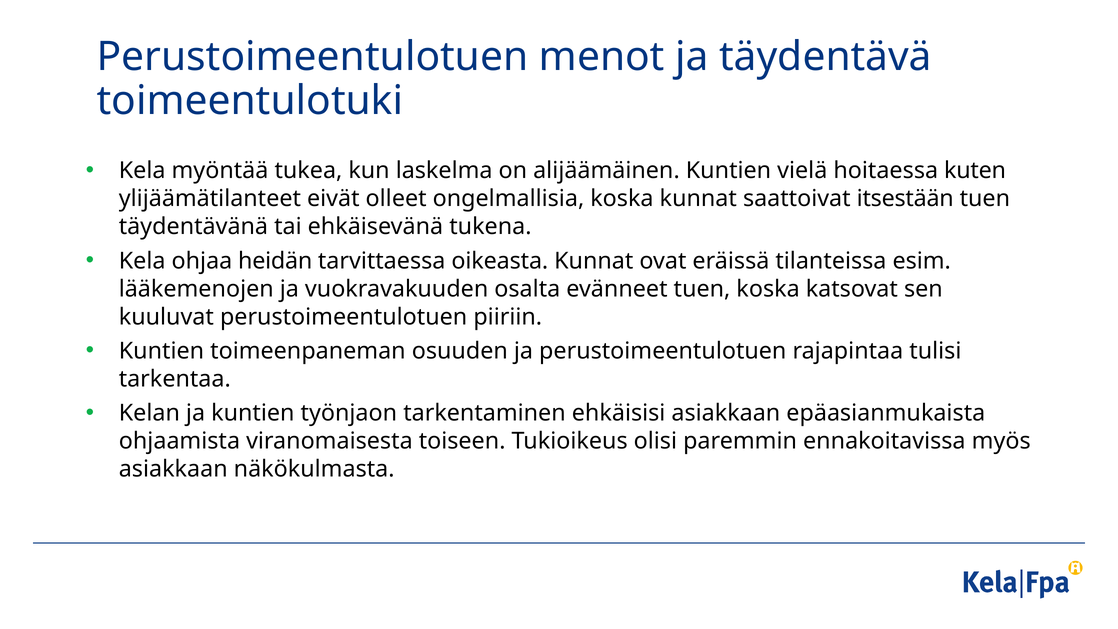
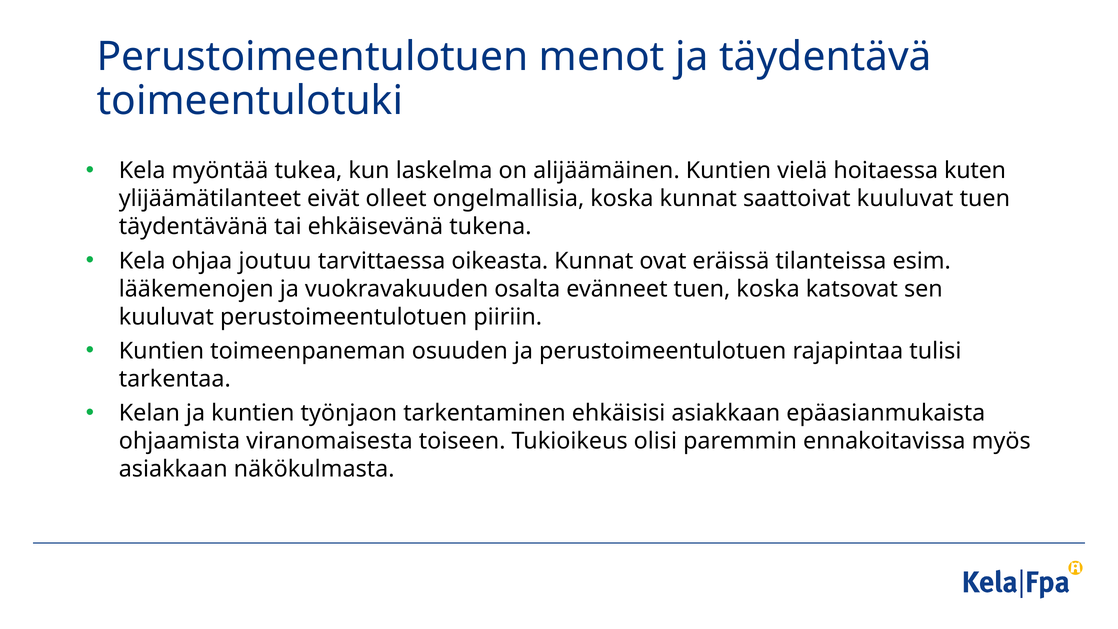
saattoivat itsestään: itsestään -> kuuluvat (905, 199)
heidän: heidän -> joutuu (275, 261)
